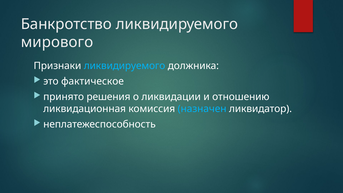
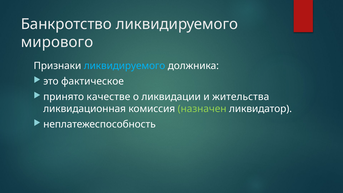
решения: решения -> качестве (108, 97)
отношению: отношению -> жительства (241, 97)
назначен colour: light blue -> light green (202, 109)
